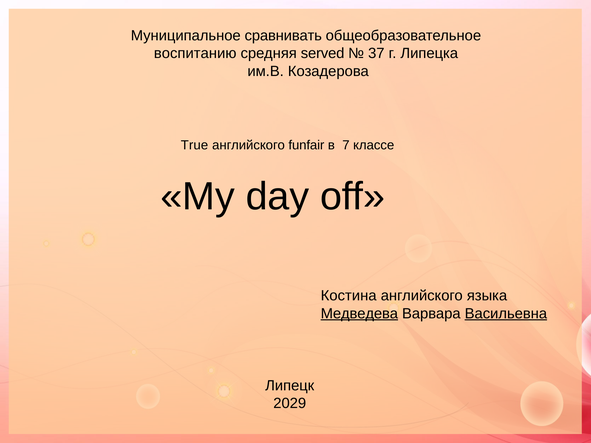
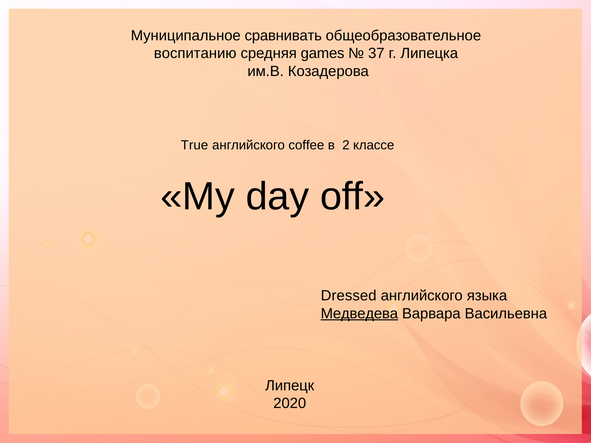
served: served -> games (323, 53)
funfair: funfair -> coffee (306, 145)
7: 7 -> 2 (346, 145)
Костина: Костина -> Dressed (349, 296)
Васильевна underline: present -> none (506, 314)
2029: 2029 -> 2020 (290, 404)
